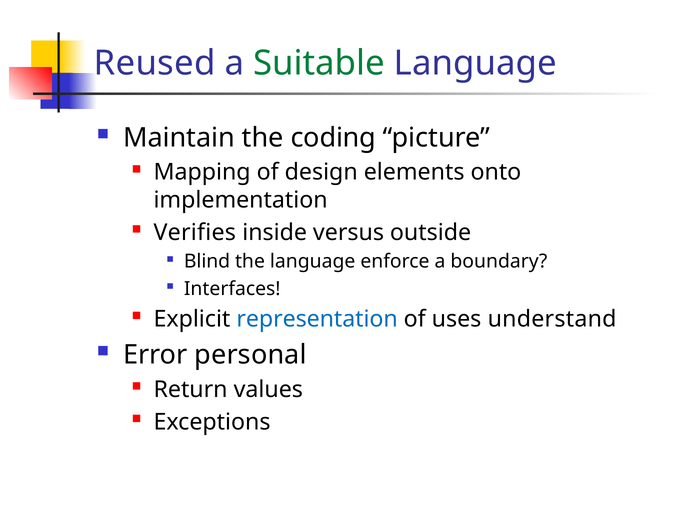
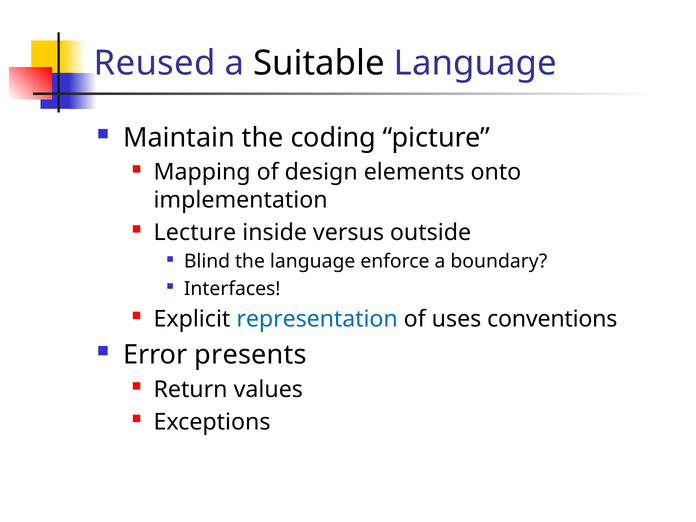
Suitable colour: green -> black (319, 63)
Verifies: Verifies -> Lecture (195, 232)
understand: understand -> conventions (552, 319)
personal: personal -> presents (251, 355)
